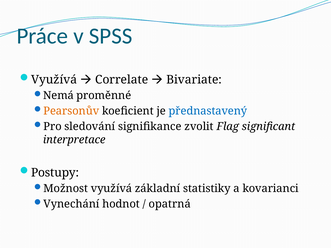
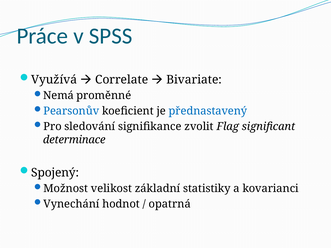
Pearsonův colour: orange -> blue (71, 111)
interpretace: interpretace -> determinace (74, 140)
Postupy: Postupy -> Spojený (55, 173)
Možnost využívá: využívá -> velikost (111, 189)
